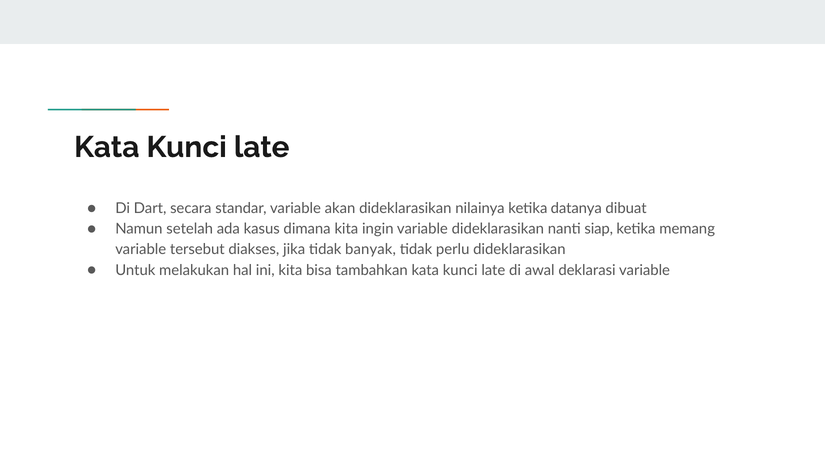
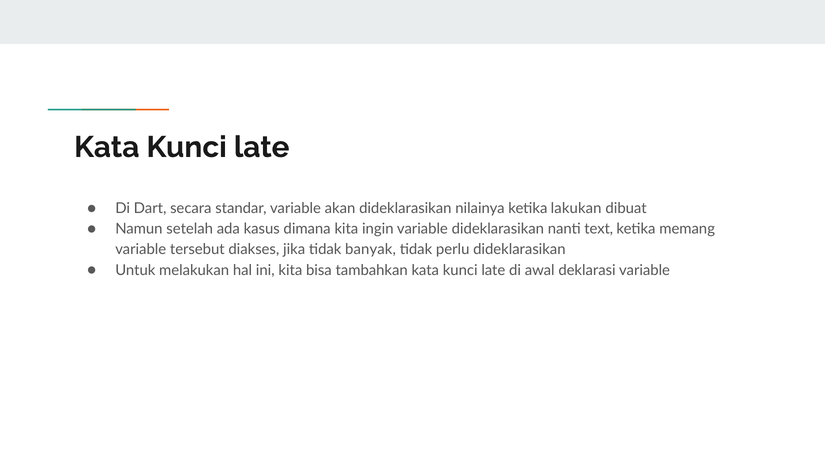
datanya: datanya -> lakukan (576, 208)
siap: siap -> text (599, 229)
